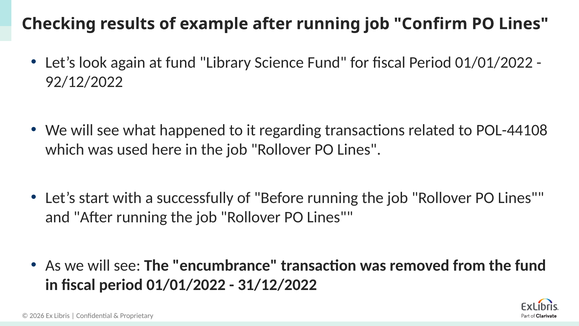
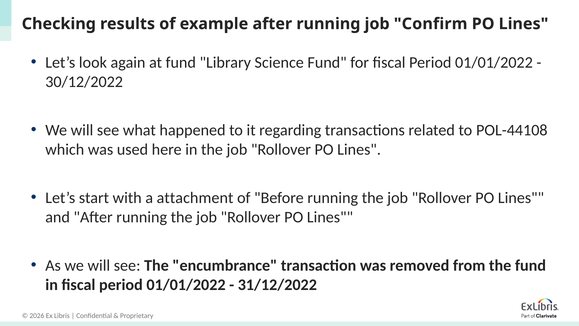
92/12/2022: 92/12/2022 -> 30/12/2022 (84, 82)
successfully: successfully -> attachment (195, 198)
